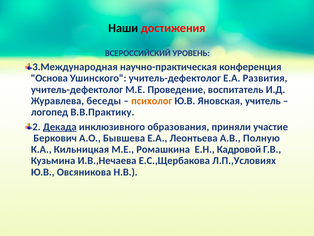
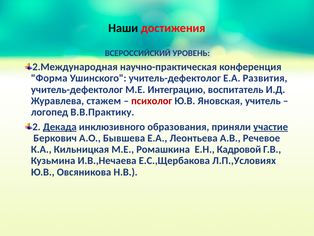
3.Международная: 3.Международная -> 2.Международная (75, 67)
Основа: Основа -> Форма (49, 78)
Проведение: Проведение -> Интеграцию (177, 89)
беседы: беседы -> стажем (104, 101)
психолог colour: orange -> red (152, 101)
участие underline: none -> present (271, 127)
Полную: Полную -> Речевое (261, 138)
